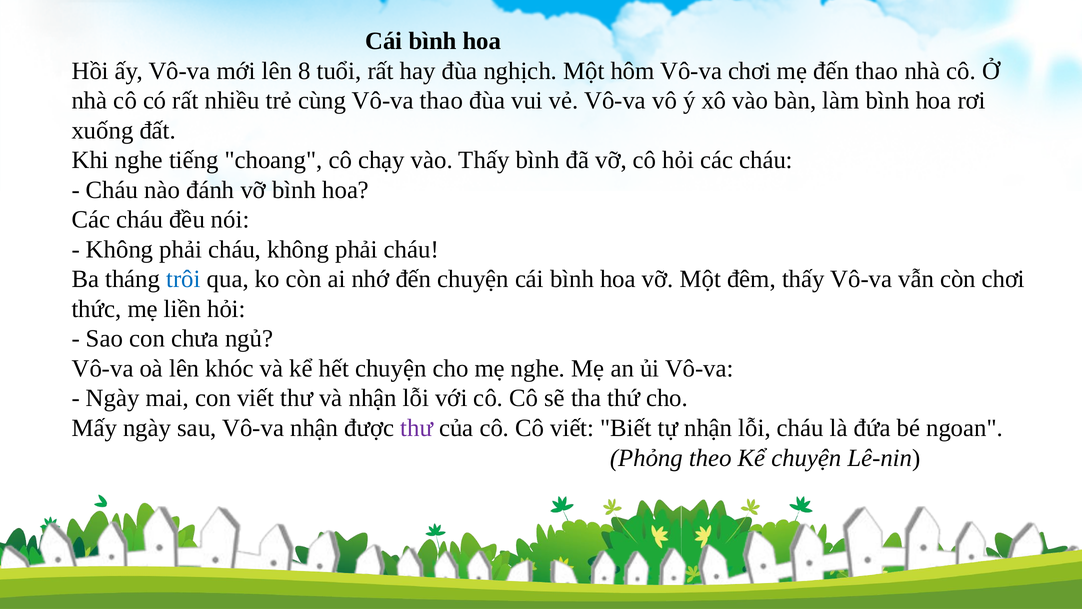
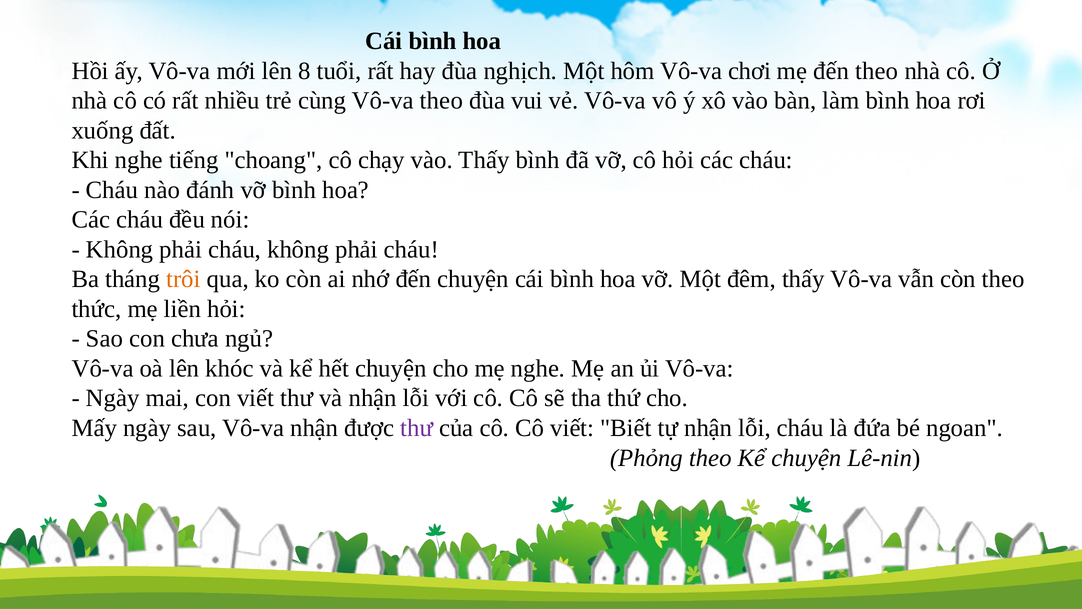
đến thao: thao -> theo (877, 71)
Vô-va thao: thao -> theo (441, 101)
trôi colour: blue -> orange (184, 279)
còn chơi: chơi -> theo (1003, 279)
